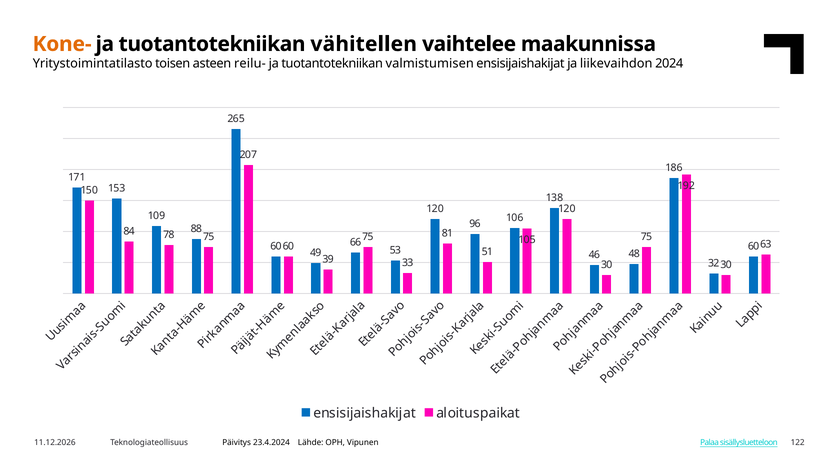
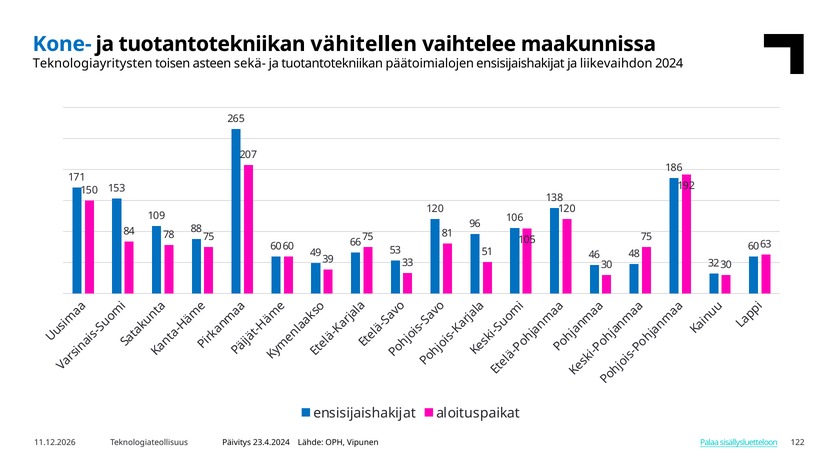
Kone- colour: orange -> blue (62, 44)
Yritystoimintatilasto: Yritystoimintatilasto -> Teknologiayritysten (93, 64)
reilu-: reilu- -> sekä- (250, 64)
valmistumisen: valmistumisen -> päätoimialojen (430, 64)
